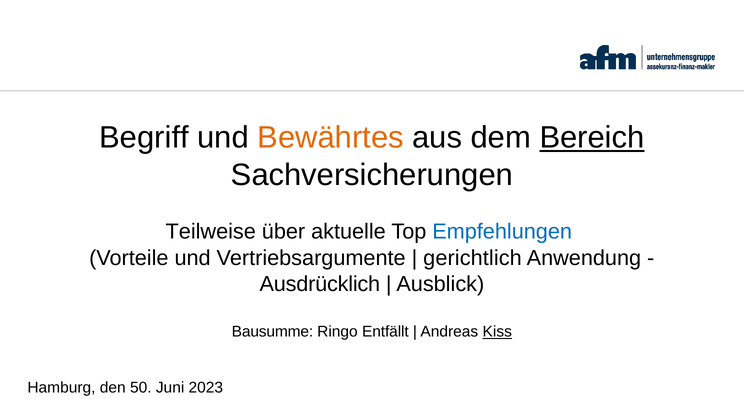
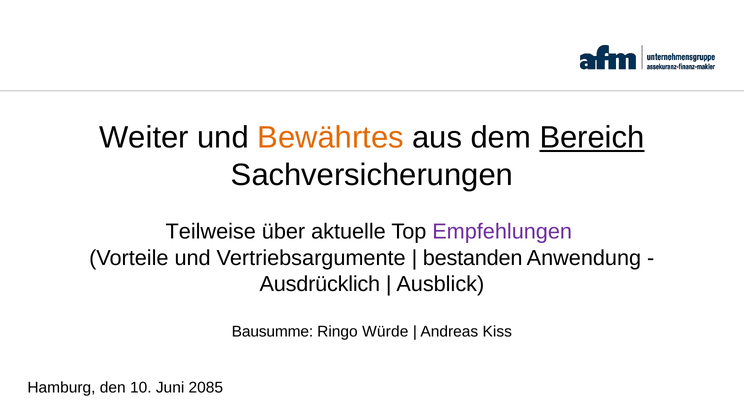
Begriff: Begriff -> Weiter (144, 138)
Empfehlungen colour: blue -> purple (502, 232)
gerichtlich: gerichtlich -> bestanden (473, 258)
Entfällt: Entfällt -> Würde (385, 332)
Kiss underline: present -> none (497, 332)
50: 50 -> 10 (141, 388)
2023: 2023 -> 2085 (206, 388)
